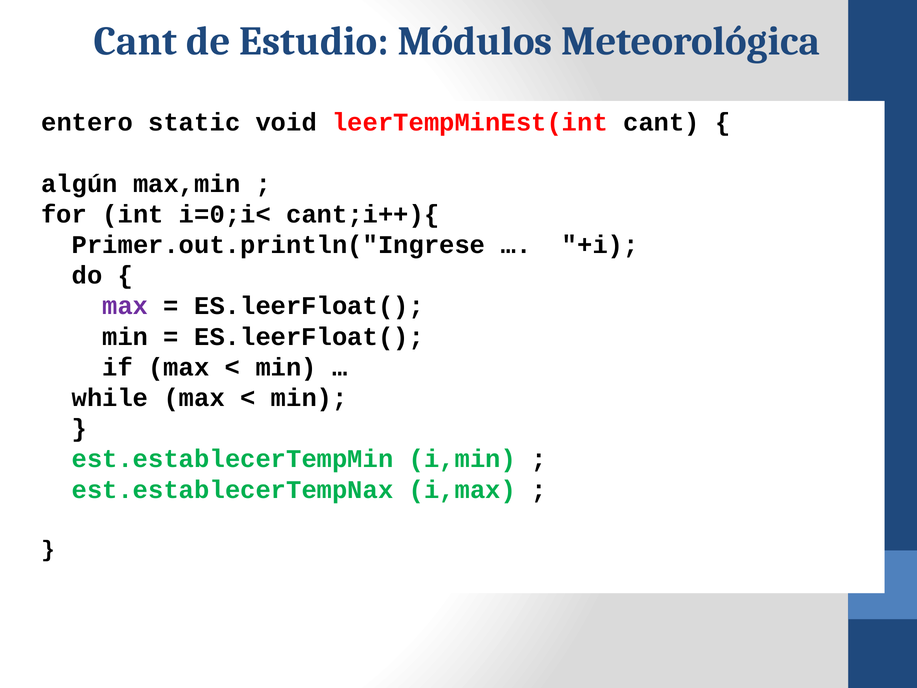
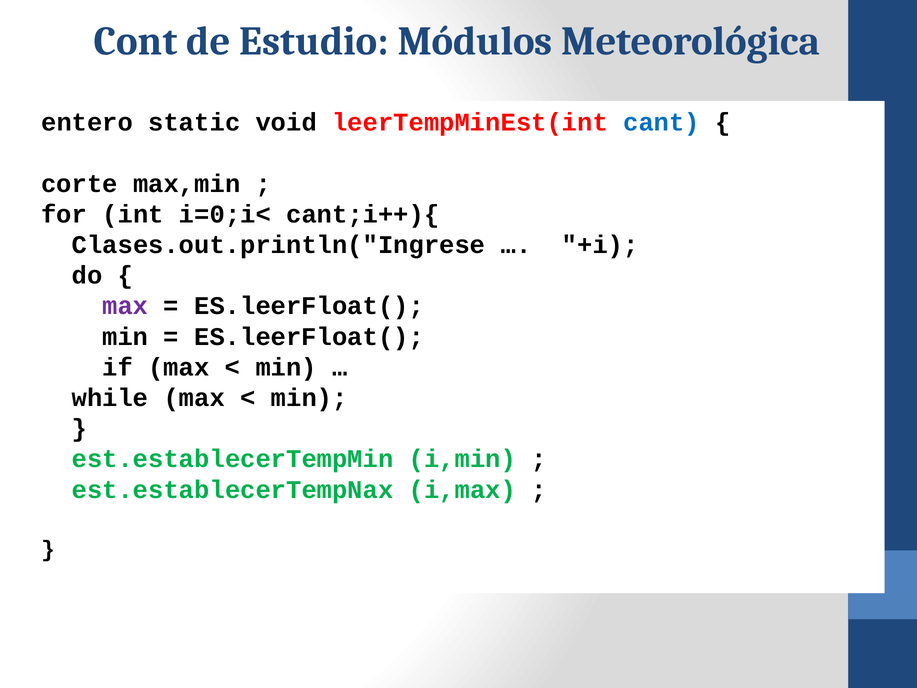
Cant: Cant -> Cont (136, 41)
cant colour: black -> blue (661, 122)
algún: algún -> corte (79, 184)
Primer.out.println("Ingrese: Primer.out.println("Ingrese -> Clases.out.println("Ingrese (279, 245)
